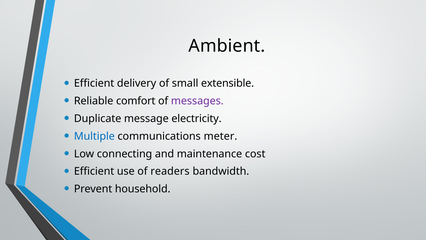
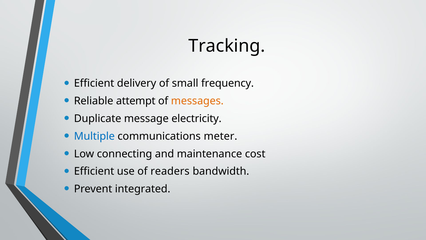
Ambient: Ambient -> Tracking (227, 46)
extensible: extensible -> frequency (228, 83)
comfort: comfort -> attempt (136, 101)
messages colour: purple -> orange (197, 101)
household: household -> integrated (143, 189)
